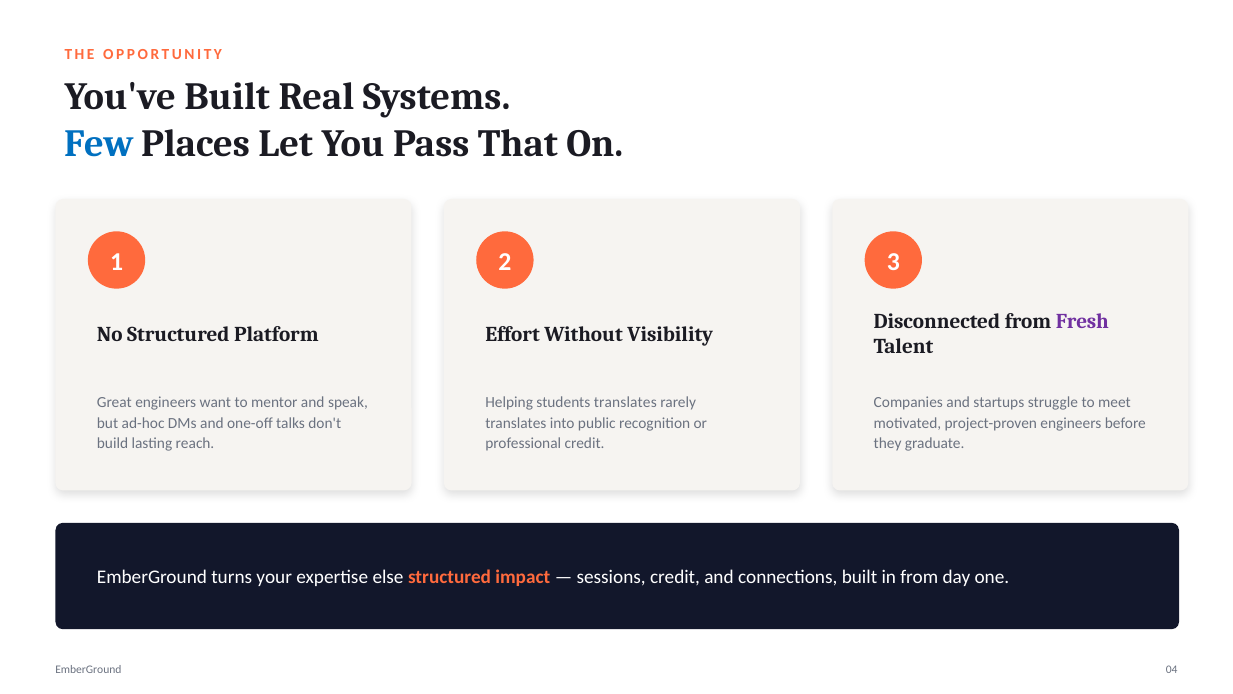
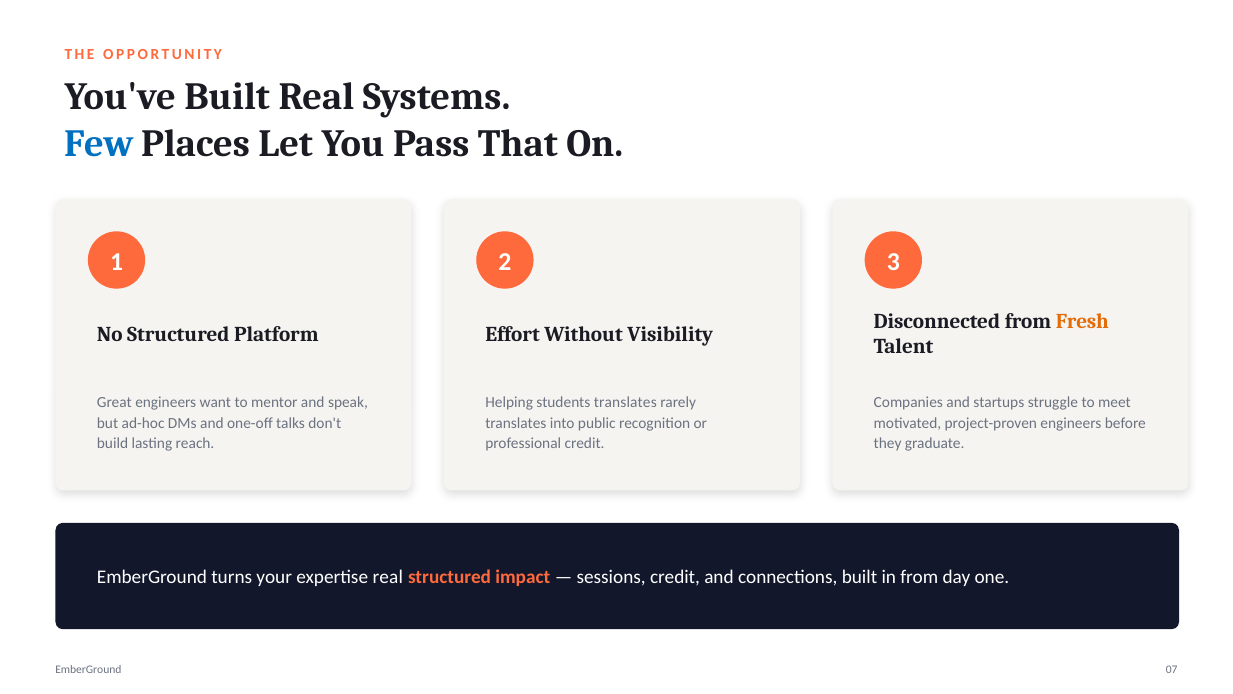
Fresh colour: purple -> orange (1082, 322)
expertise else: else -> real (388, 577)
04: 04 -> 07 (1172, 669)
